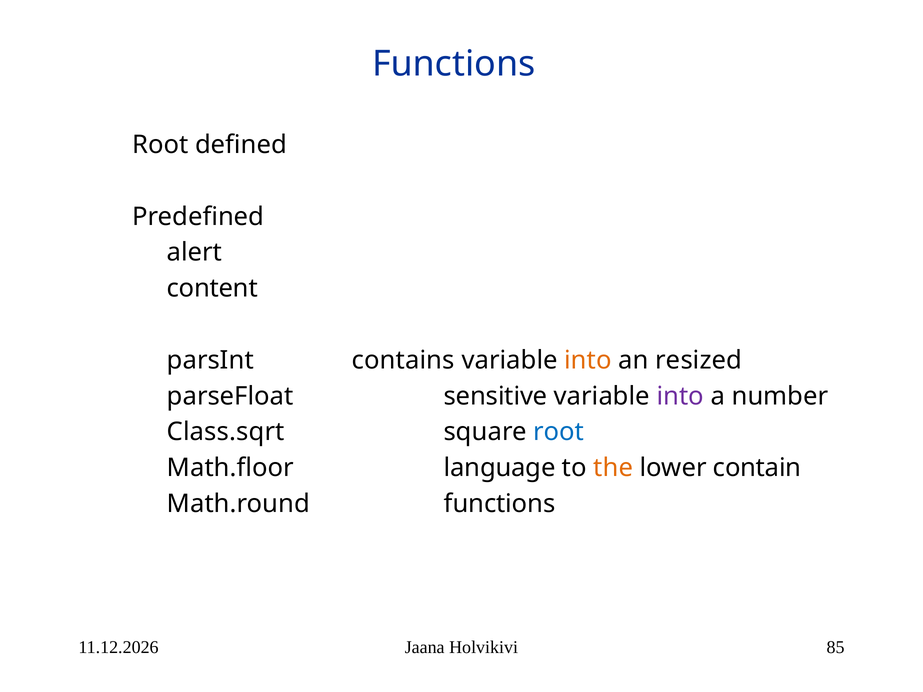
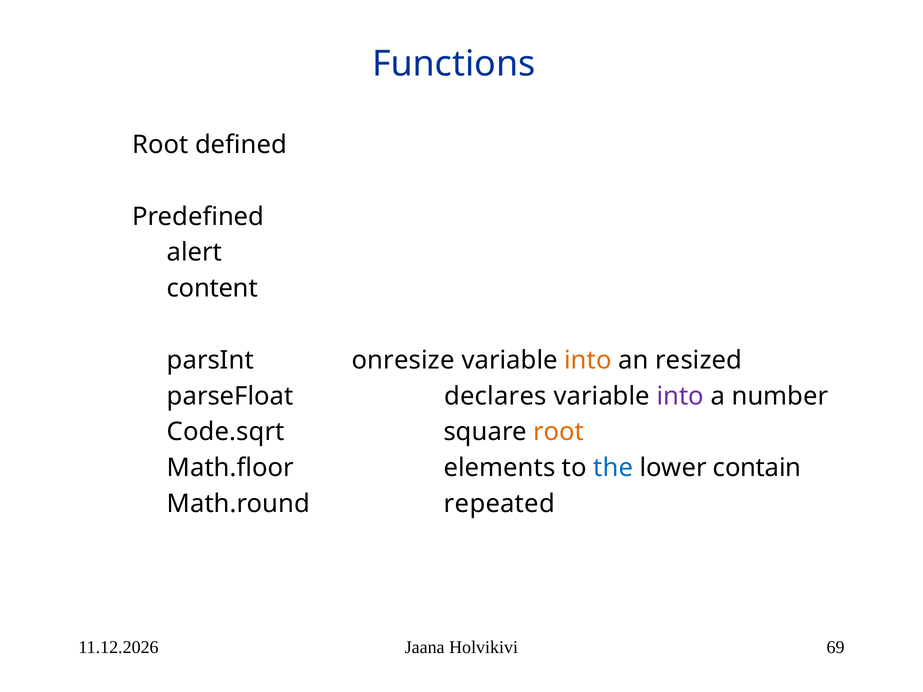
contains: contains -> onresize (403, 360)
sensitive: sensitive -> declares (495, 396)
Class.sqrt: Class.sqrt -> Code.sqrt (226, 432)
root colour: blue -> orange (559, 432)
language: language -> elements (500, 468)
the colour: orange -> blue (613, 468)
Math.round functions: functions -> repeated (499, 504)
85: 85 -> 69 (836, 647)
